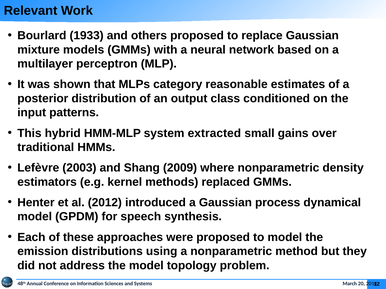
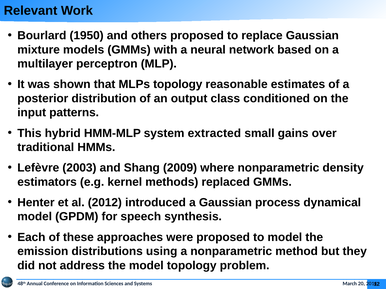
1933: 1933 -> 1950 (87, 36)
MLPs category: category -> topology (178, 85)
